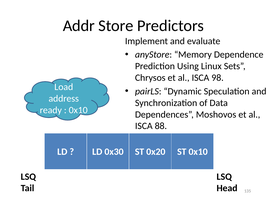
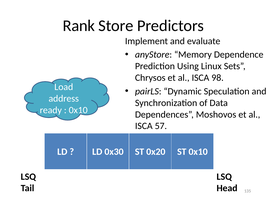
Addr: Addr -> Rank (79, 26)
88: 88 -> 57 (161, 126)
